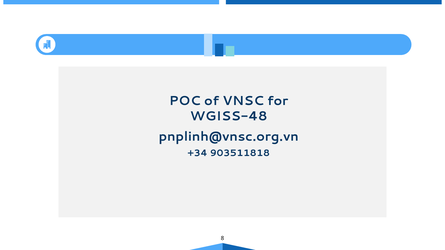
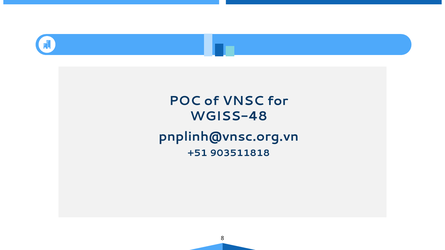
+34: +34 -> +51 (197, 153)
